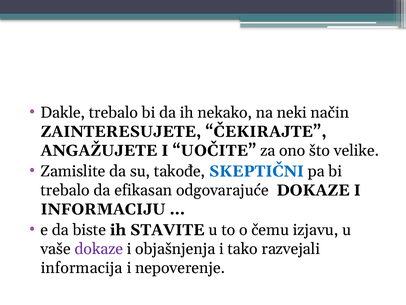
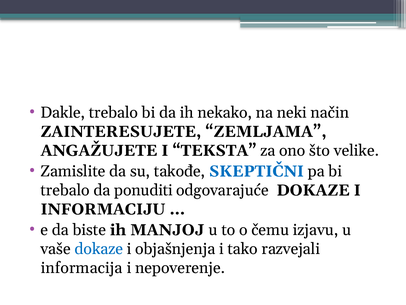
ČEKIRAJTE: ČEKIRAJTE -> ZEMLJAMA (266, 131)
UOČITE: UOČITE -> TEKSTA (214, 150)
efikasan: efikasan -> ponuditi (143, 190)
STAVITE: STAVITE -> MANJOJ (167, 230)
dokaze colour: purple -> blue (99, 249)
